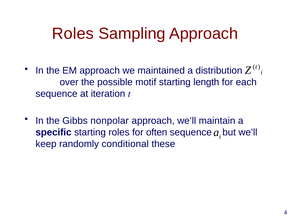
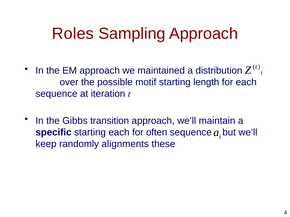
nonpolar: nonpolar -> transition (110, 121)
starting roles: roles -> each (119, 133)
conditional: conditional -> alignments (125, 144)
